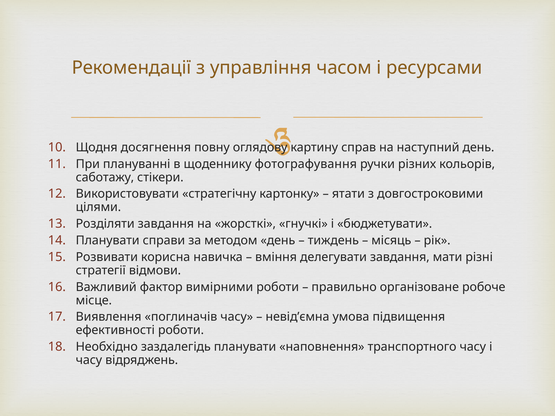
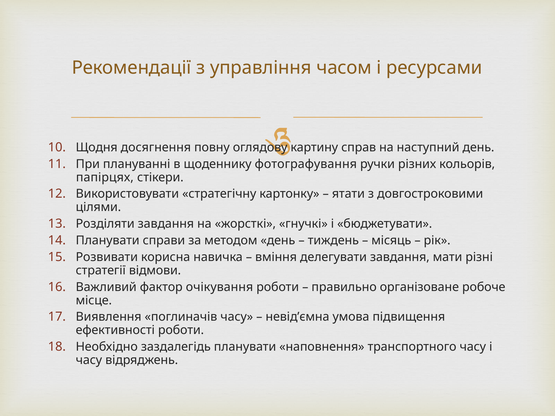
саботажу: саботажу -> папірцях (105, 177)
вимірними: вимірними -> очікування (219, 287)
